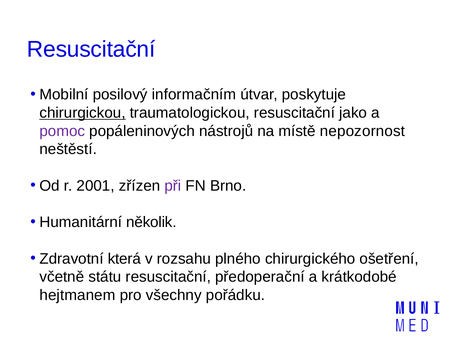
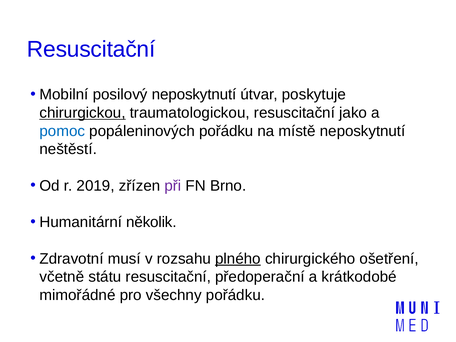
posilový informačním: informačním -> neposkytnutí (194, 95)
pomoc colour: purple -> blue (62, 131)
popáleninových nástrojů: nástrojů -> pořádku (226, 131)
místě nepozornost: nepozornost -> neposkytnutí (363, 131)
2001: 2001 -> 2019 (96, 186)
která: která -> musí (124, 259)
plného underline: none -> present (238, 259)
hejtmanem: hejtmanem -> mimořádné (78, 295)
